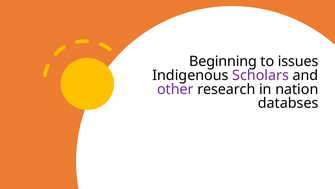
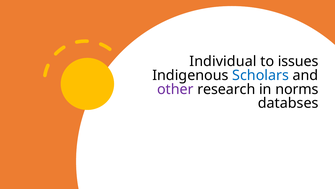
Beginning: Beginning -> Individual (223, 61)
Scholars colour: purple -> blue (261, 75)
nation: nation -> norms (297, 89)
